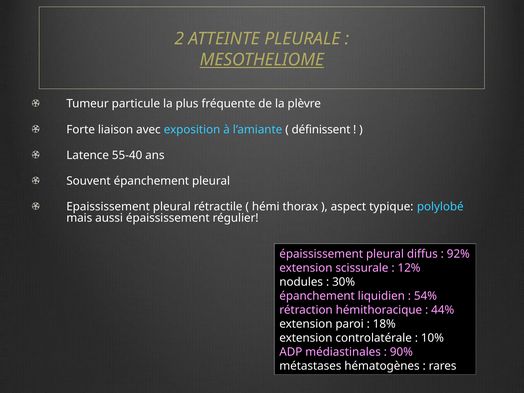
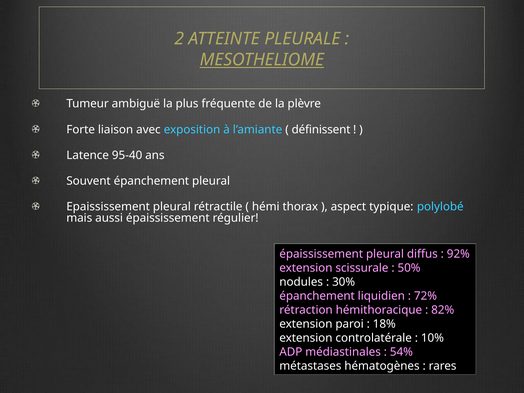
particule: particule -> ambiguë (136, 104)
55-40: 55-40 -> 95-40 (127, 155)
12%: 12% -> 50% (409, 268)
54%: 54% -> 72% (425, 296)
44%: 44% -> 82% (443, 310)
90%: 90% -> 54% (401, 352)
